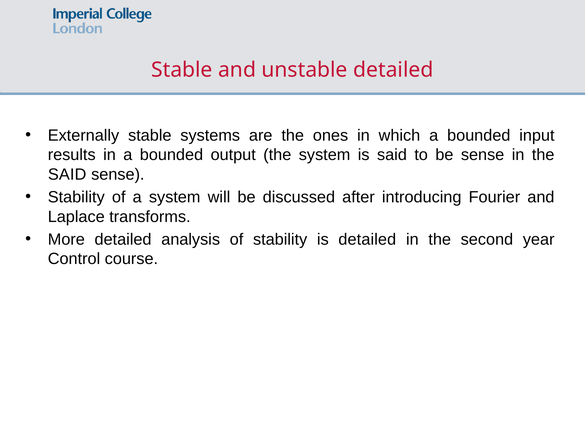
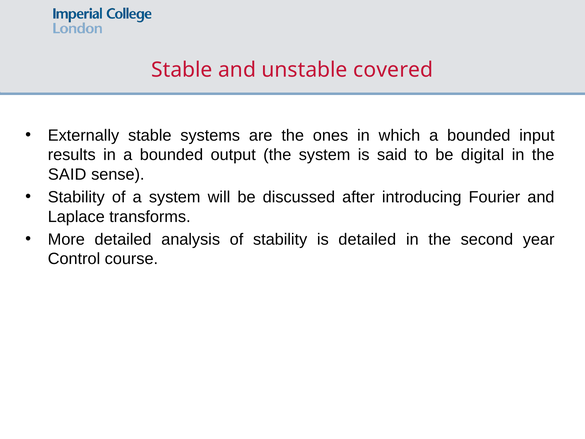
unstable detailed: detailed -> covered (393, 70)
be sense: sense -> digital (483, 155)
